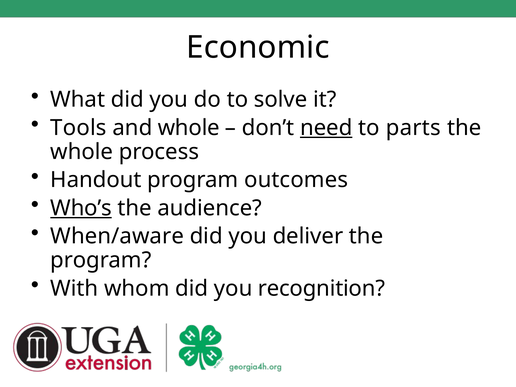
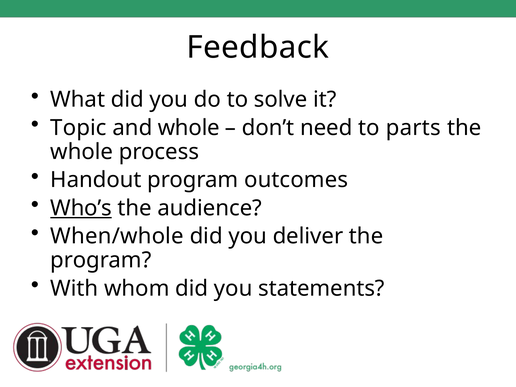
Economic: Economic -> Feedback (258, 47)
Tools: Tools -> Topic (78, 128)
need underline: present -> none (326, 128)
When/aware: When/aware -> When/whole (117, 236)
recognition: recognition -> statements (321, 288)
